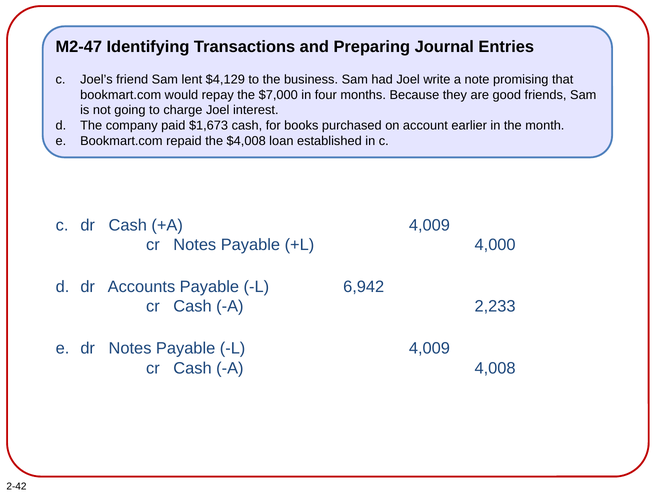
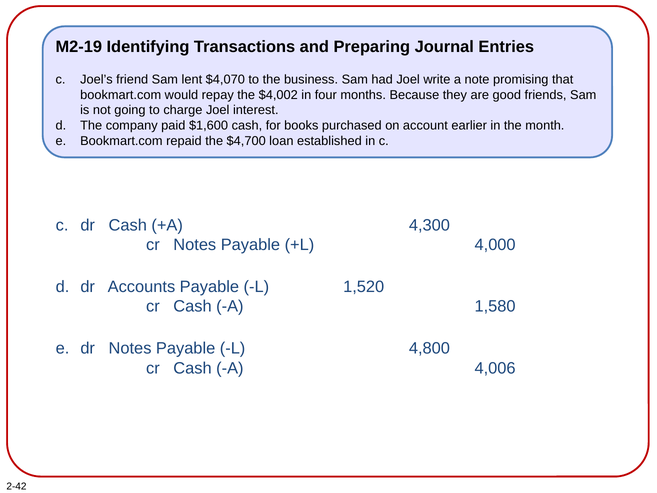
M2-47: M2-47 -> M2-19 (79, 47)
$4,129: $4,129 -> $4,070 (225, 80)
$7,000: $7,000 -> $4,002 (278, 95)
$1,673: $1,673 -> $1,600 (209, 126)
$4,008: $4,008 -> $4,700 (246, 141)
+A 4,009: 4,009 -> 4,300 (429, 225)
6,942: 6,942 -> 1,520 (364, 287)
2,233: 2,233 -> 1,580 (495, 306)
L 4,009: 4,009 -> 4,800 (429, 348)
4,008: 4,008 -> 4,006 (495, 368)
